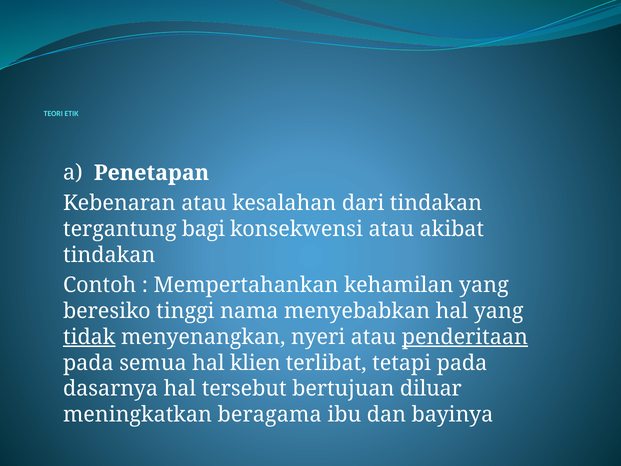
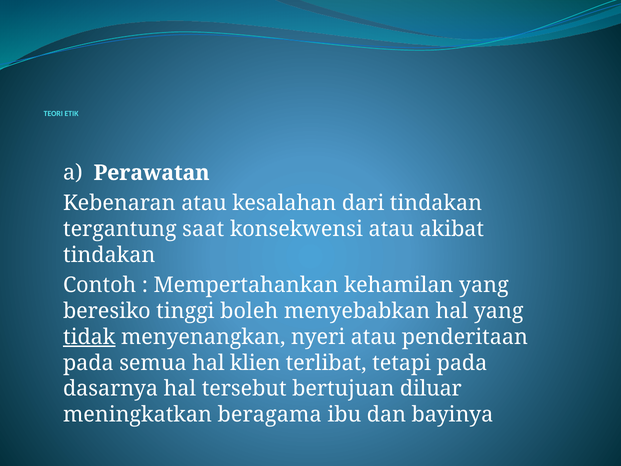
Penetapan: Penetapan -> Perawatan (152, 173)
bagi: bagi -> saat (203, 229)
nama: nama -> boleh (249, 311)
penderitaan underline: present -> none (465, 337)
